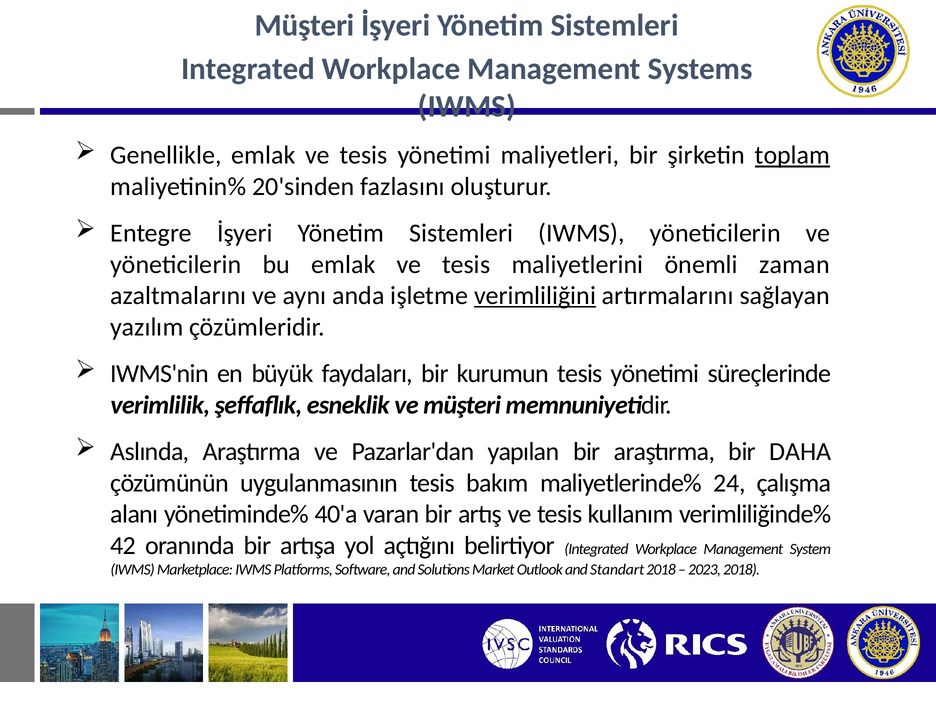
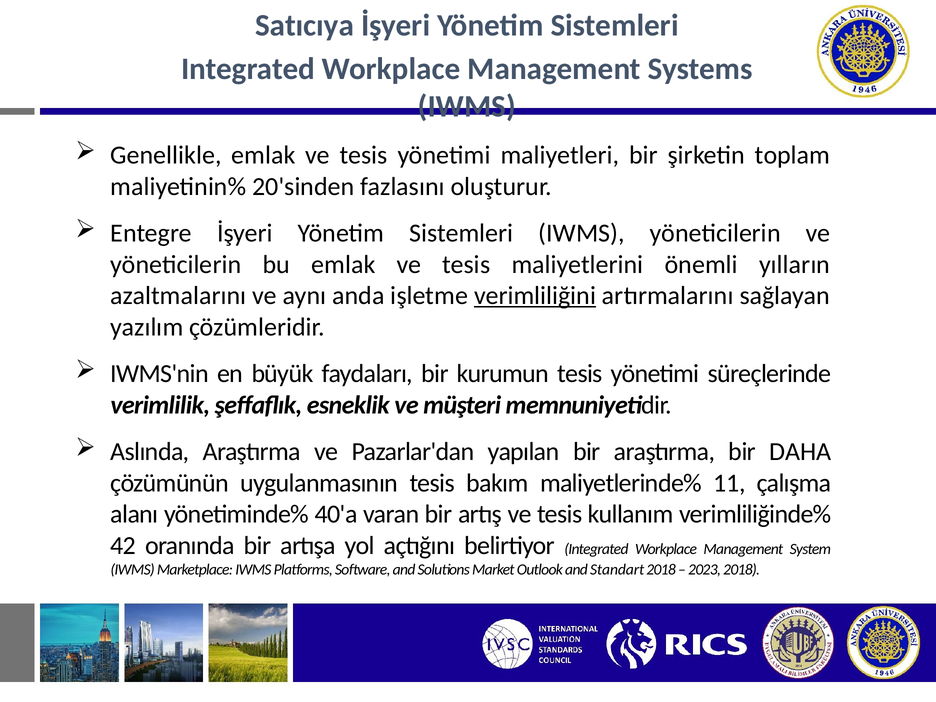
Müşteri: Müşteri -> Satıcıya (305, 26)
toplam underline: present -> none (792, 155)
zaman: zaman -> yılların (795, 265)
24: 24 -> 11 (729, 483)
